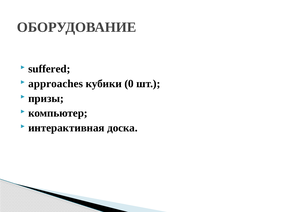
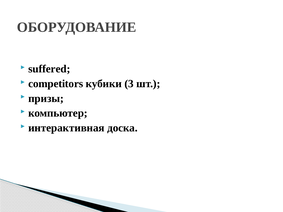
approaches: approaches -> competitors (56, 84)
0: 0 -> 3 (129, 84)
